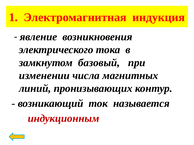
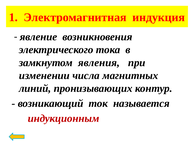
базовый: базовый -> явления (99, 63)
